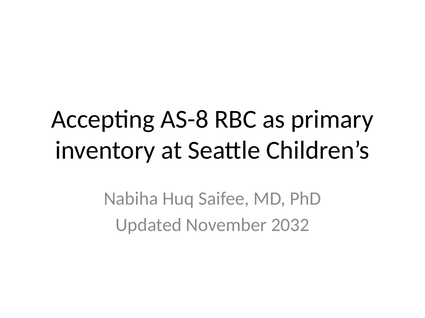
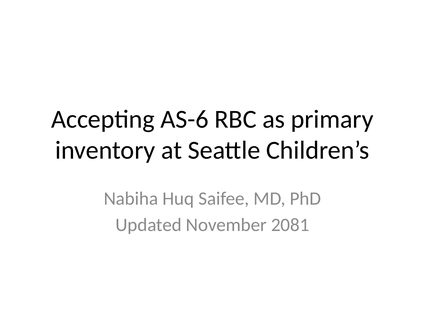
AS-8: AS-8 -> AS-6 (185, 119)
2032: 2032 -> 2081 (290, 225)
